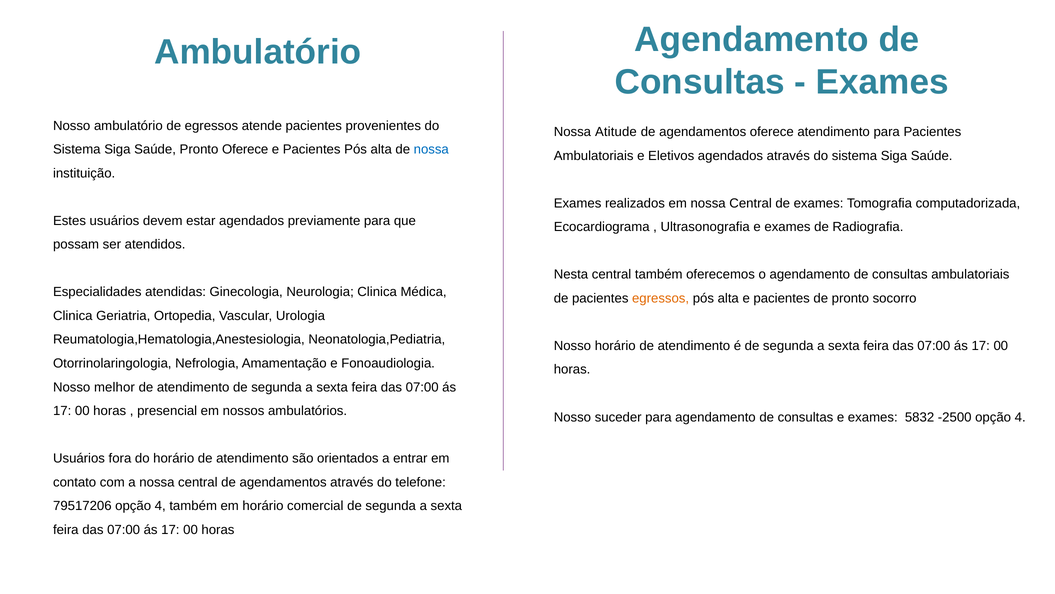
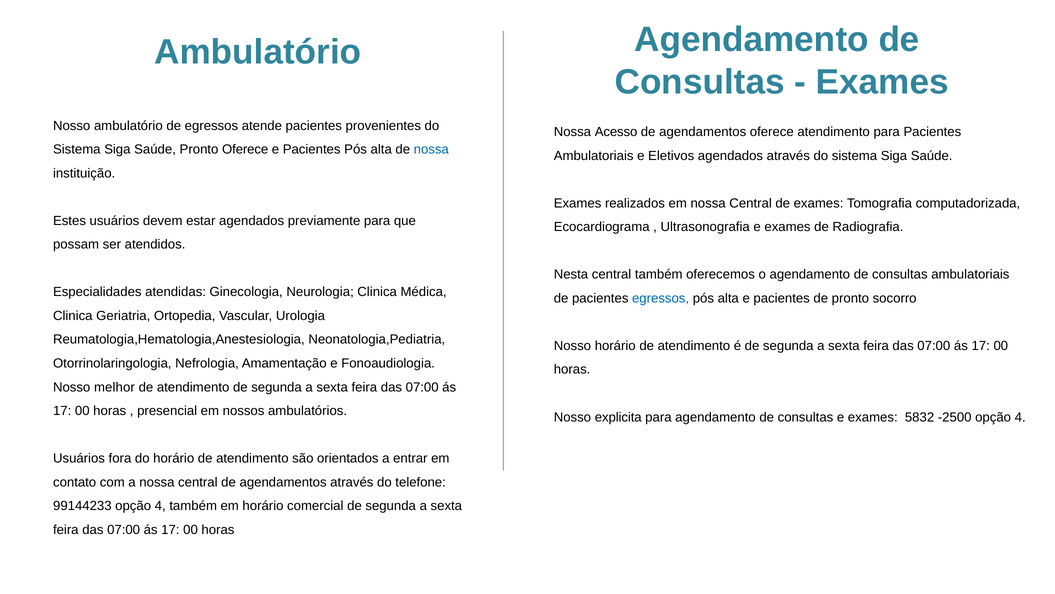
Atitude: Atitude -> Acesso (616, 132)
egressos colour: orange -> blue (661, 298)
suceder: suceder -> explicita (618, 417)
79517206: 79517206 -> 99144233 (82, 505)
